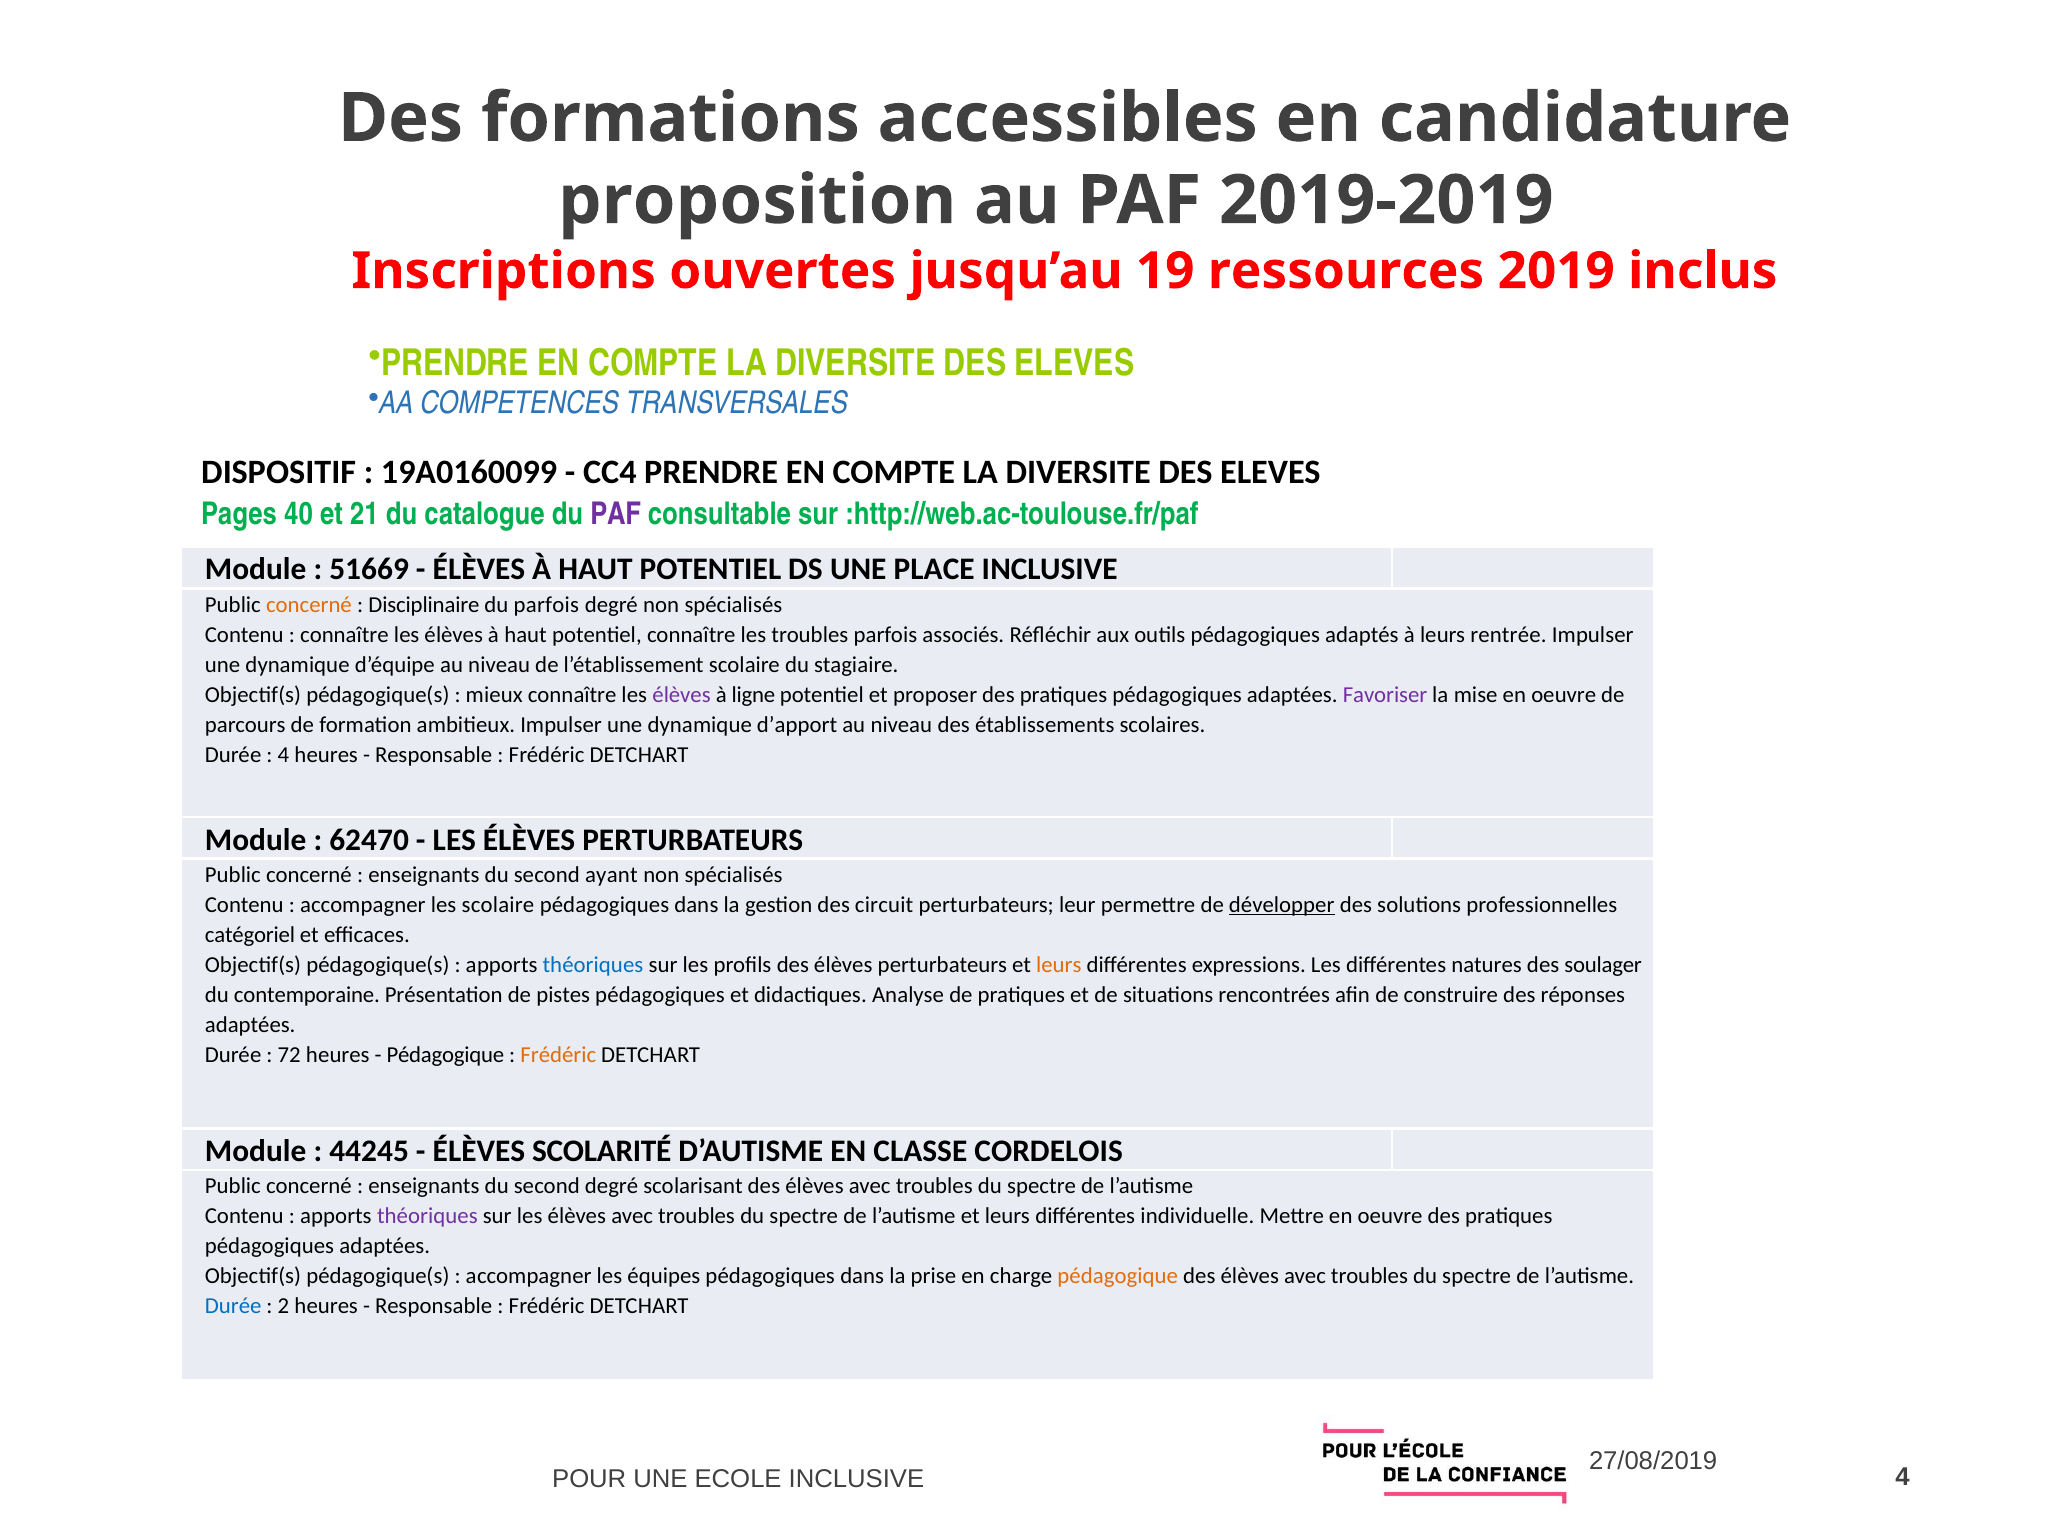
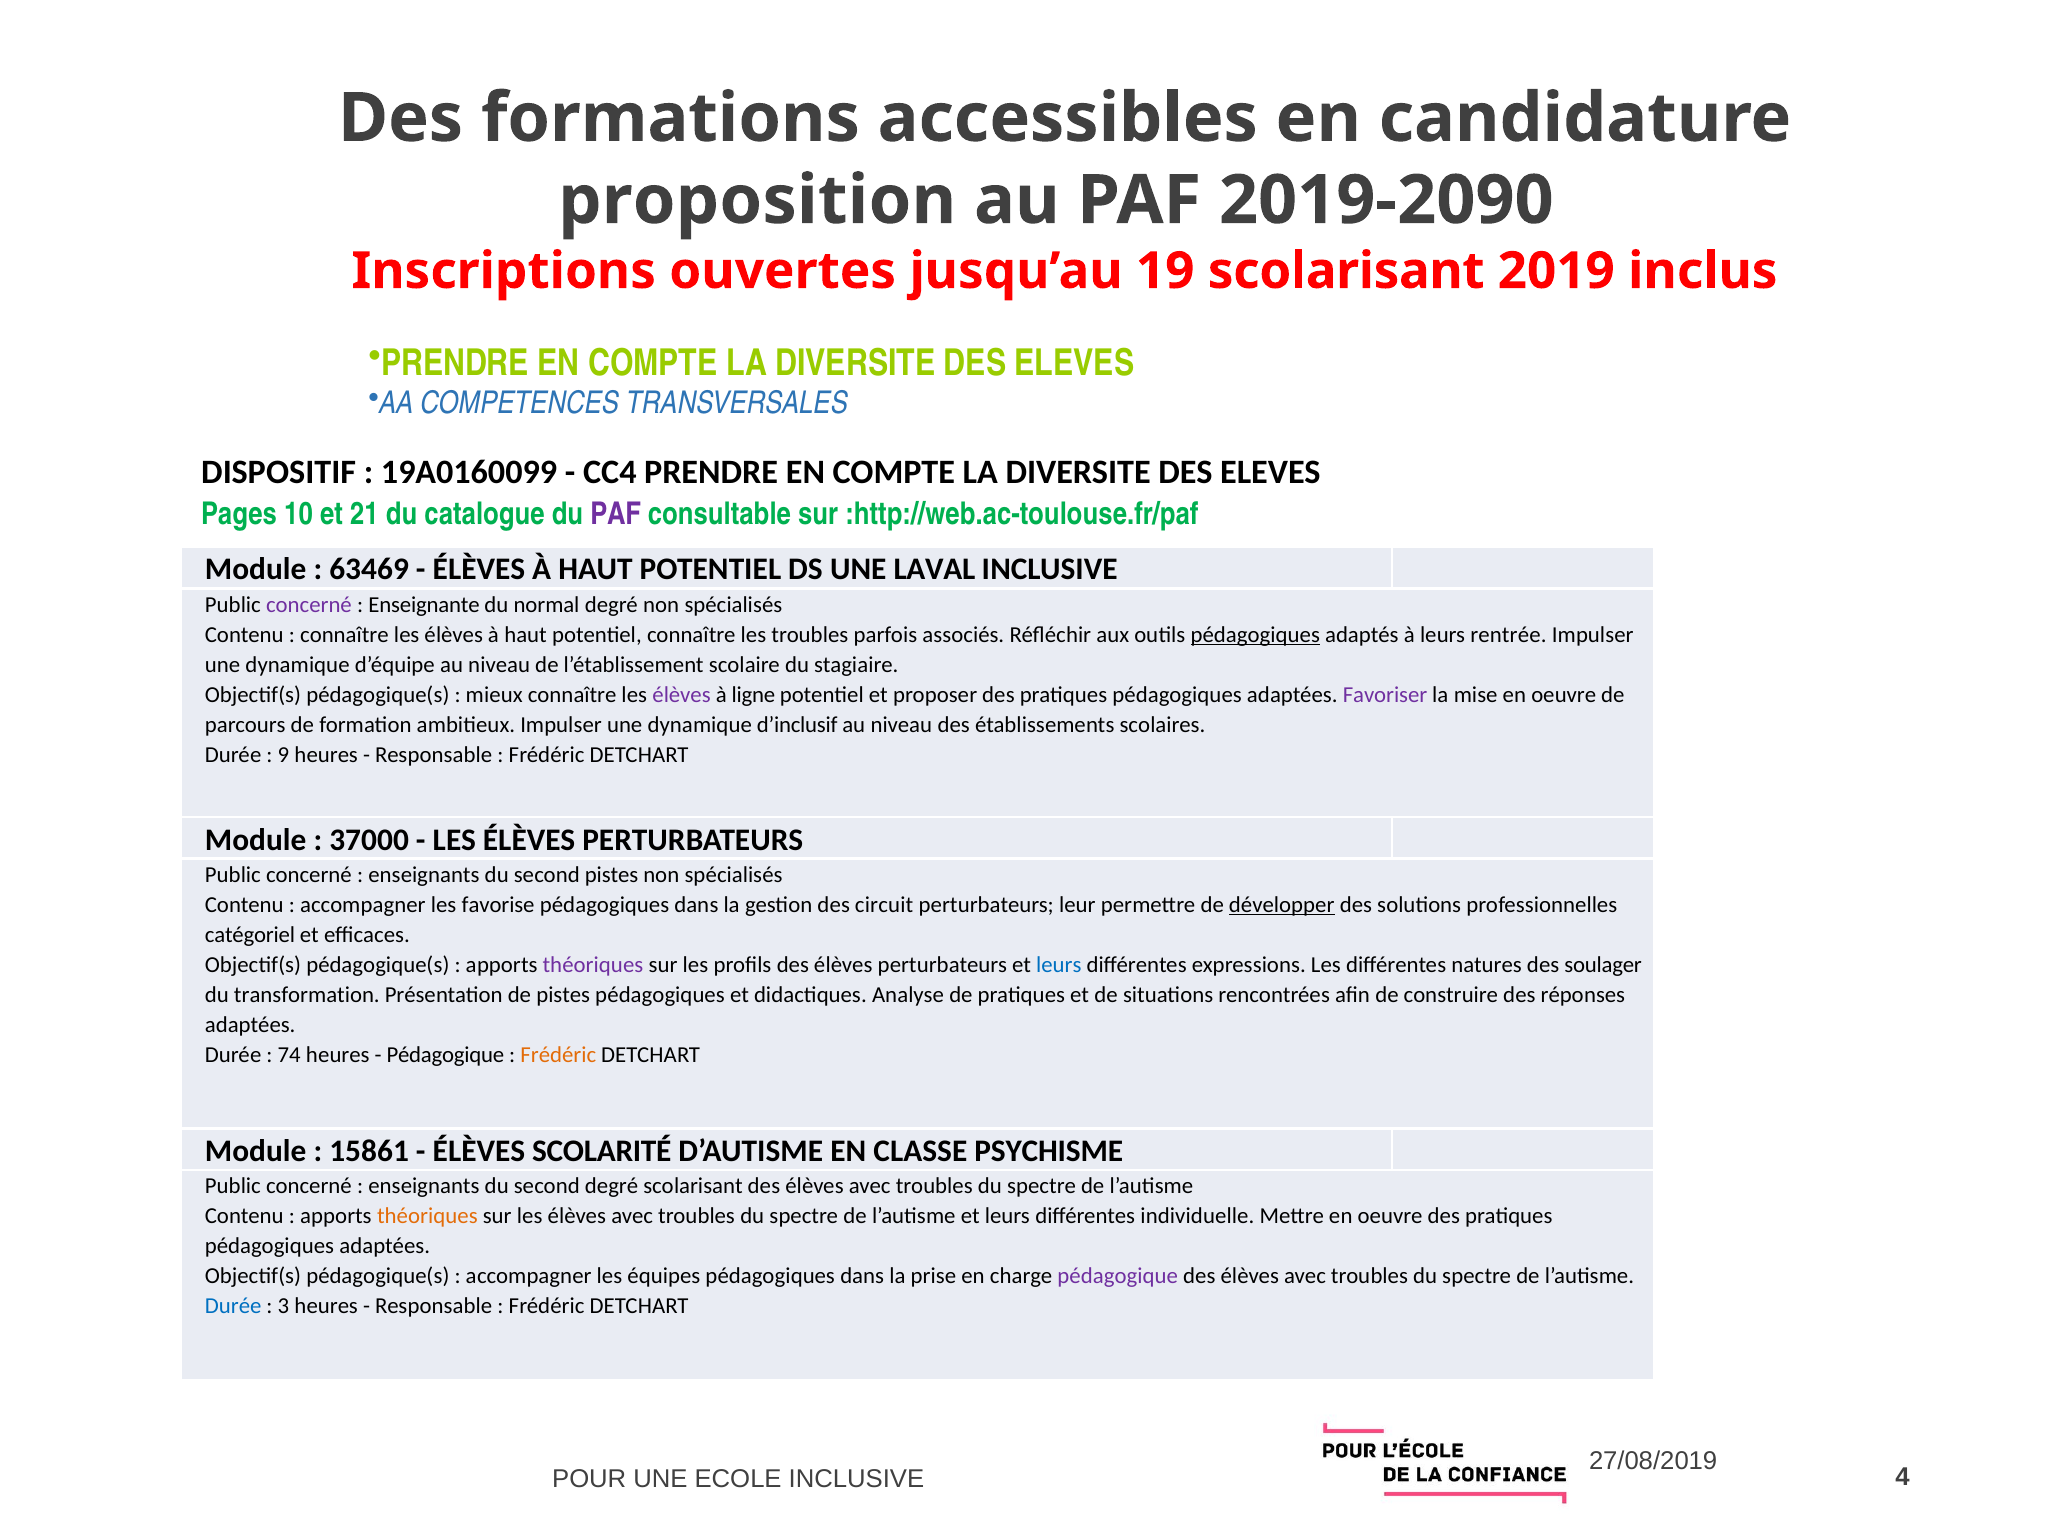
2019-2019: 2019-2019 -> 2019-2090 (1386, 200)
19 ressources: ressources -> scolarisant (1346, 271)
40: 40 -> 10 (299, 514)
51669: 51669 -> 63469 (369, 570)
PLACE: PLACE -> LAVAL (934, 570)
concerné colour: orange -> purple (309, 605)
Disciplinaire: Disciplinaire -> Enseignante (424, 605)
du parfois: parfois -> normal (546, 605)
pédagogiques underline: none -> present (1255, 635)
d’apport: d’apport -> d’inclusif (797, 725)
4: 4 -> 9 (283, 755)
62470: 62470 -> 37000 (369, 840)
second ayant: ayant -> pistes (612, 875)
les scolaire: scolaire -> favorise (498, 905)
théoriques colour: blue -> purple (593, 965)
leurs colour: orange -> blue (1059, 965)
contemporaine: contemporaine -> transformation (307, 995)
72: 72 -> 74 (289, 1055)
44245: 44245 -> 15861 (369, 1151)
CORDELOIS: CORDELOIS -> PSYCHISME (1049, 1151)
théoriques colour: purple -> orange (427, 1216)
pédagogique colour: orange -> purple (1118, 1276)
2: 2 -> 3 (283, 1306)
